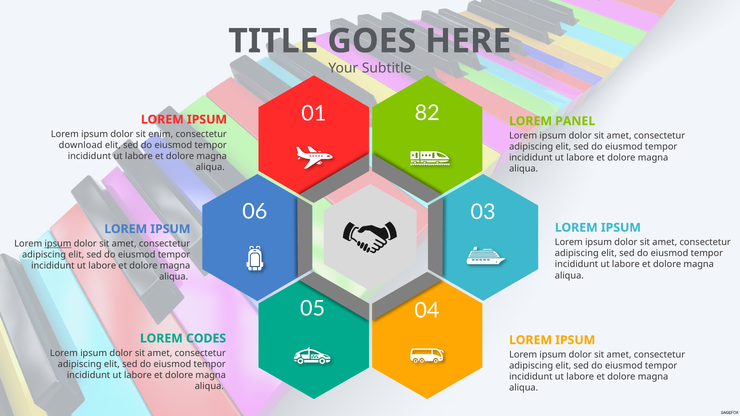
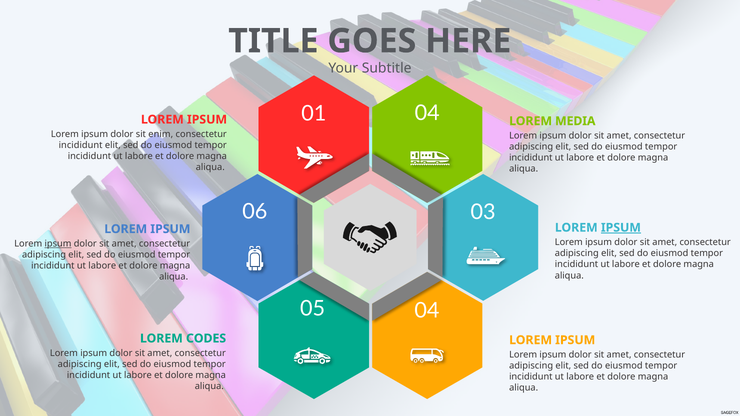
01 82: 82 -> 04 (427, 113)
PANEL: PANEL -> MEDIA (575, 121)
download: download -> incididunt (81, 145)
IPSUM underline: none -> present (621, 228)
